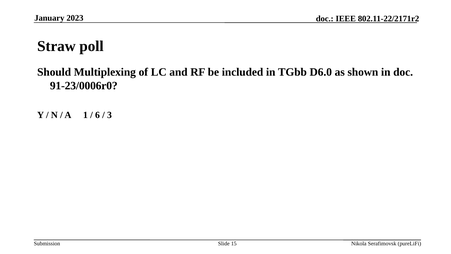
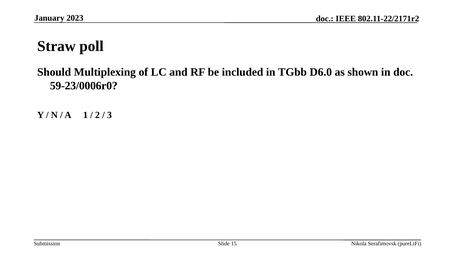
91-23/0006r0: 91-23/0006r0 -> 59-23/0006r0 (84, 86)
6: 6 -> 2 (98, 115)
